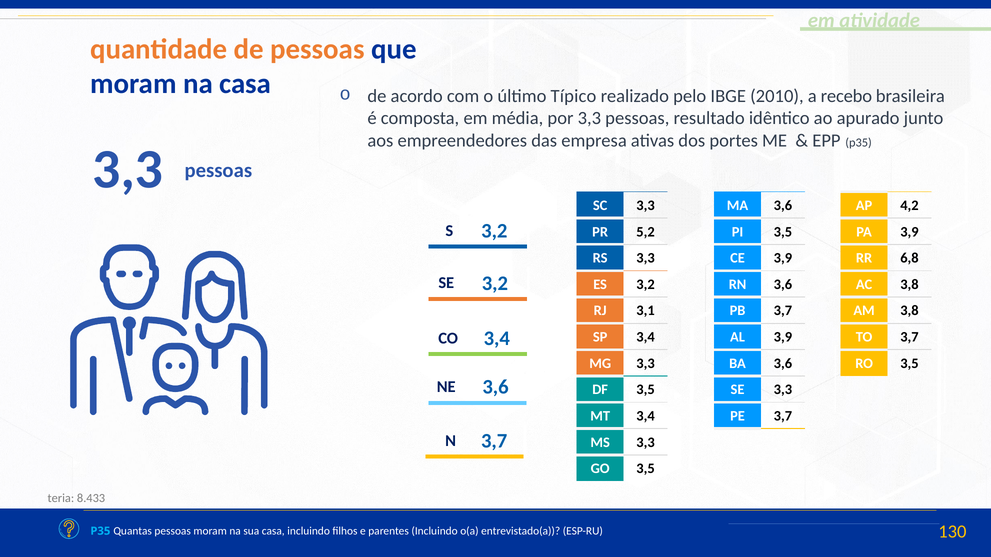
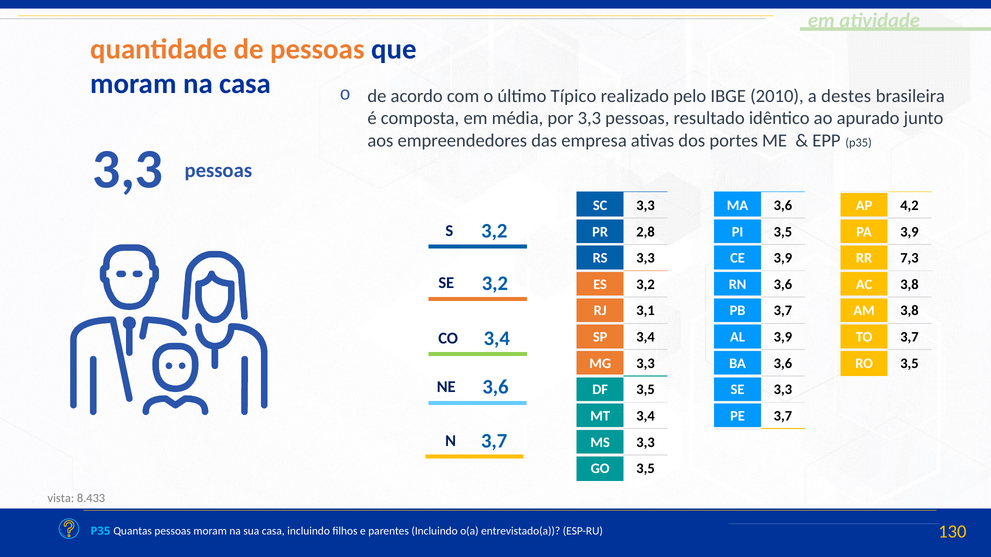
recebo: recebo -> destes (846, 96)
5,2: 5,2 -> 2,8 (646, 232)
6,8: 6,8 -> 7,3 (909, 258)
teria: teria -> vista (61, 498)
